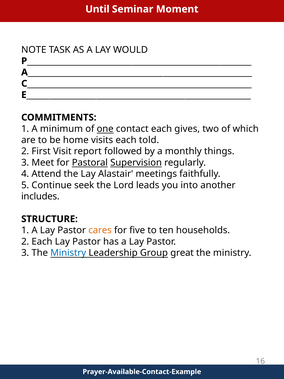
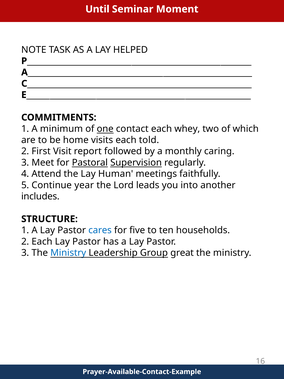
WOULD: WOULD -> HELPED (130, 50)
gives: gives -> whey (187, 129)
things: things -> caring (219, 151)
Alastair: Alastair -> Human (116, 174)
seek: seek -> year (84, 185)
cares colour: orange -> blue (100, 230)
